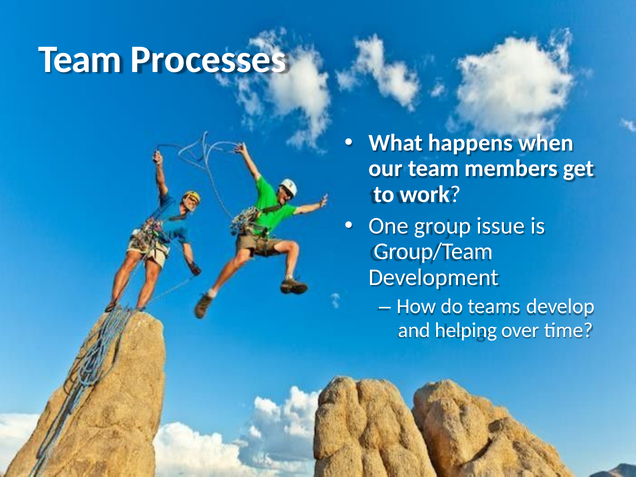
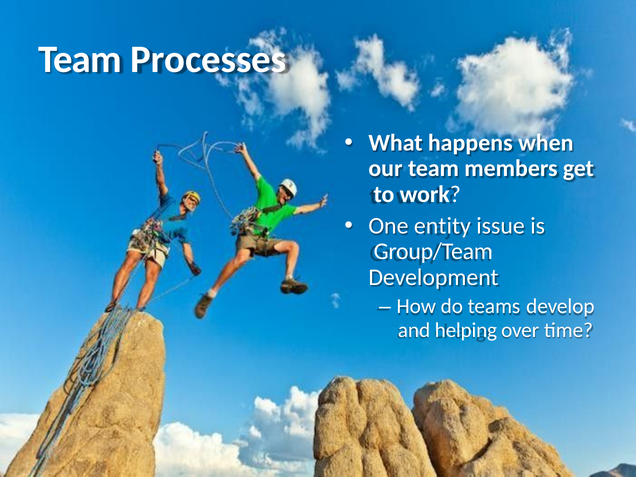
group: group -> entity (442, 226)
